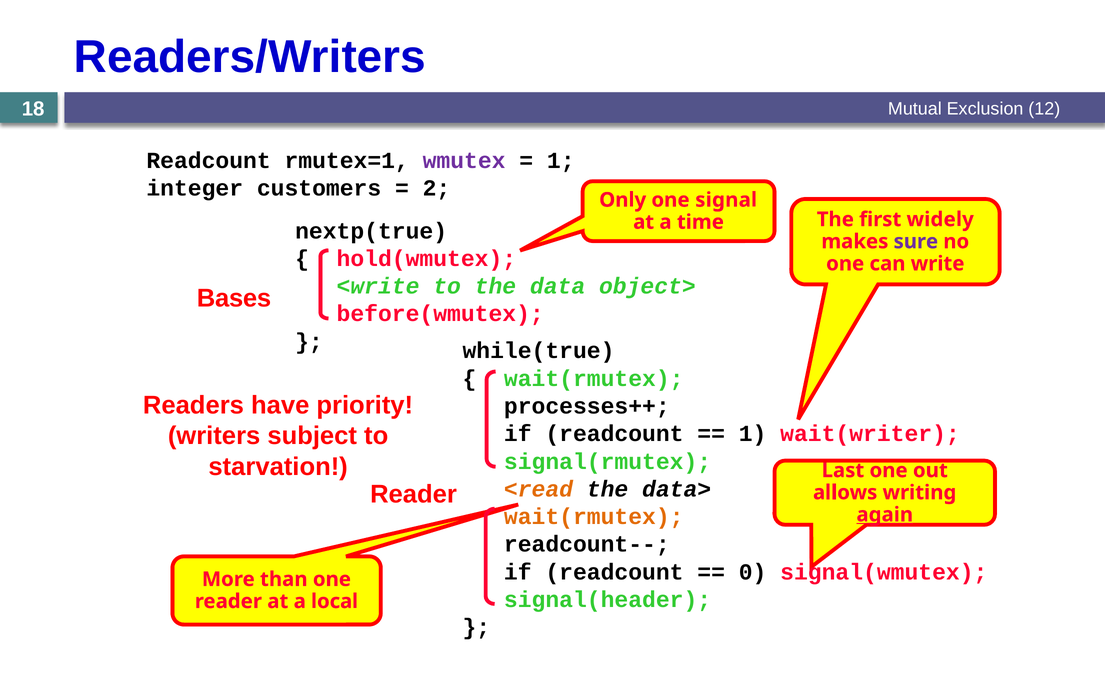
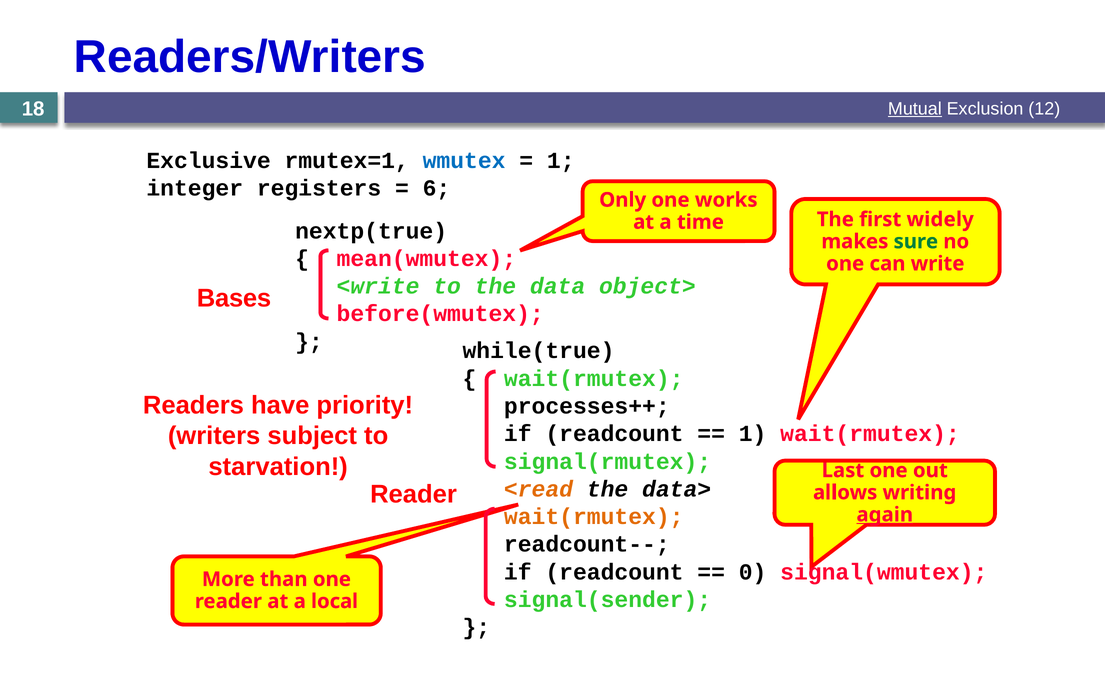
Mutual underline: none -> present (915, 109)
Readcount: Readcount -> Exclusive (209, 160)
wmutex colour: purple -> blue (464, 160)
customers: customers -> registers (319, 188)
2: 2 -> 6 (436, 188)
signal: signal -> works (726, 200)
sure colour: purple -> green (916, 241)
hold(wmutex: hold(wmutex -> mean(wmutex (426, 258)
1 wait(writer: wait(writer -> wait(rmutex (870, 434)
signal(header: signal(header -> signal(sender (608, 599)
